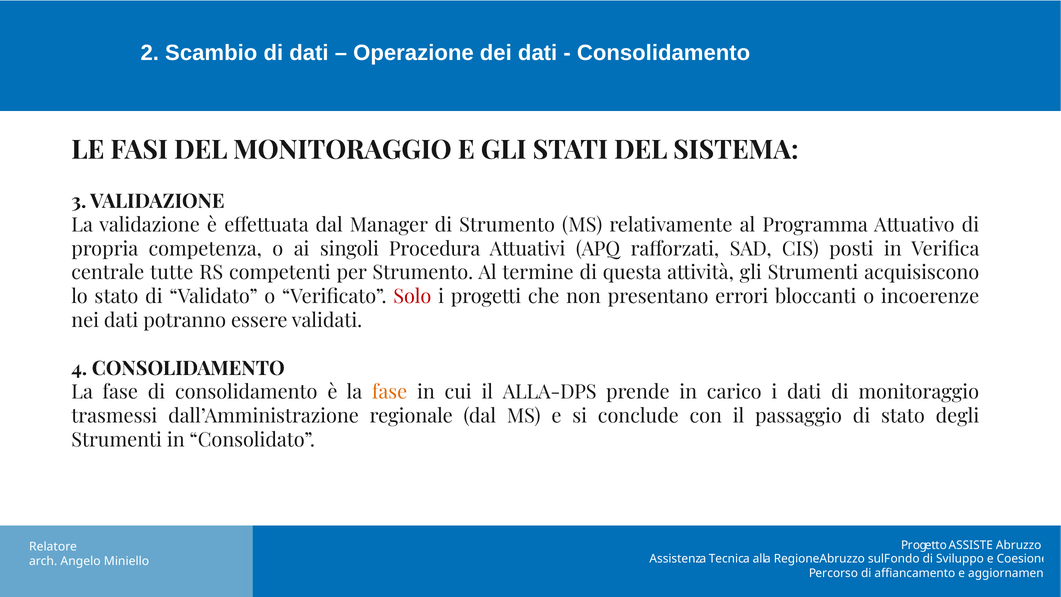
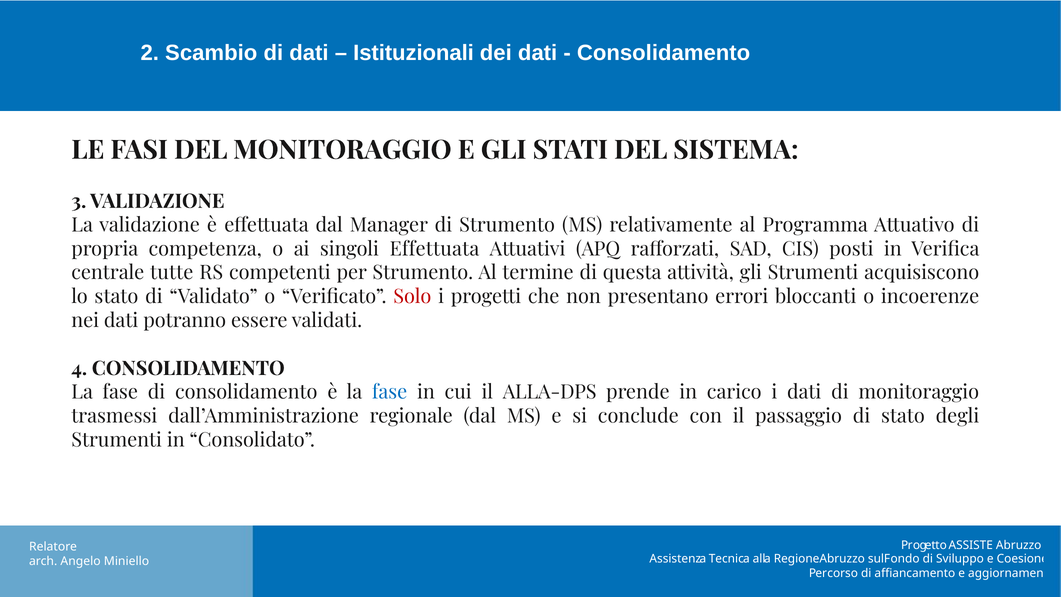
Operazione: Operazione -> Istituzionali (414, 53)
singoli Procedura: Procedura -> Effettuata (435, 249)
fase colour: orange -> blue (390, 392)
